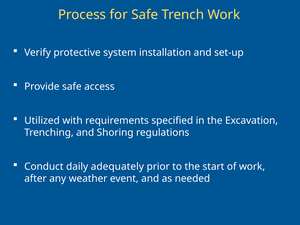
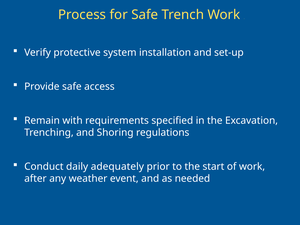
Utilized: Utilized -> Remain (42, 121)
